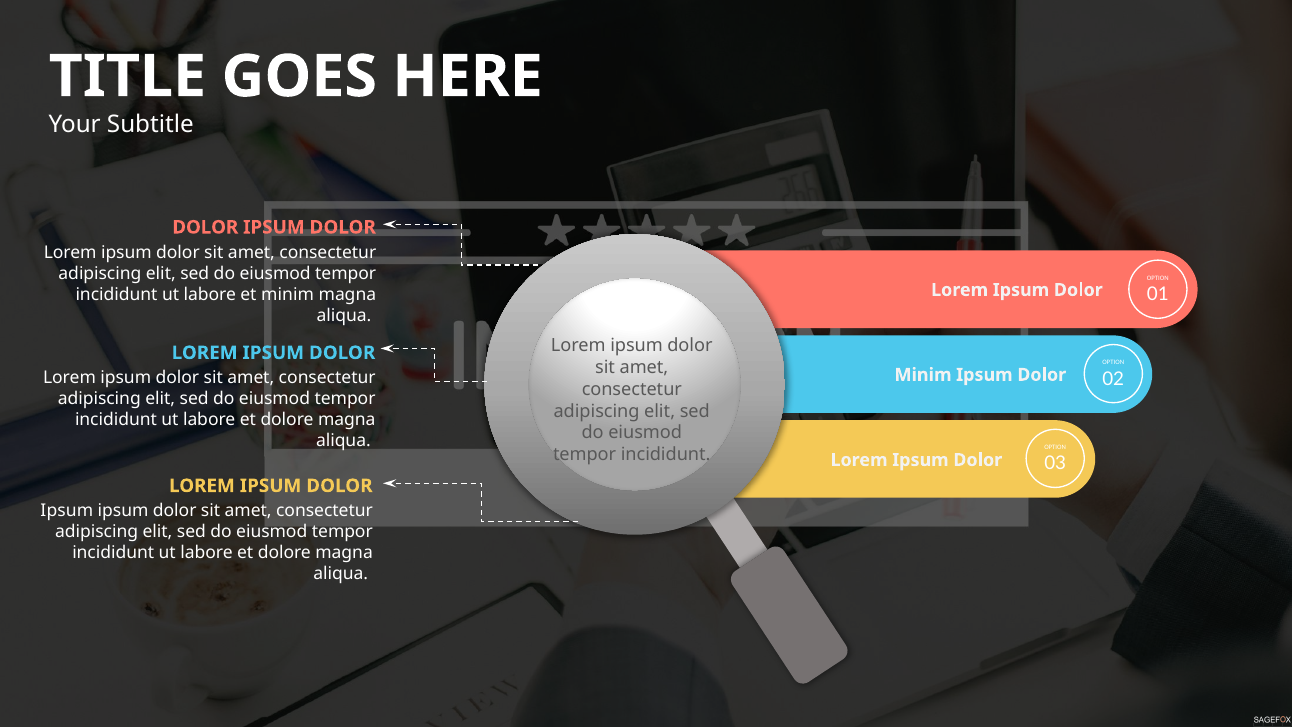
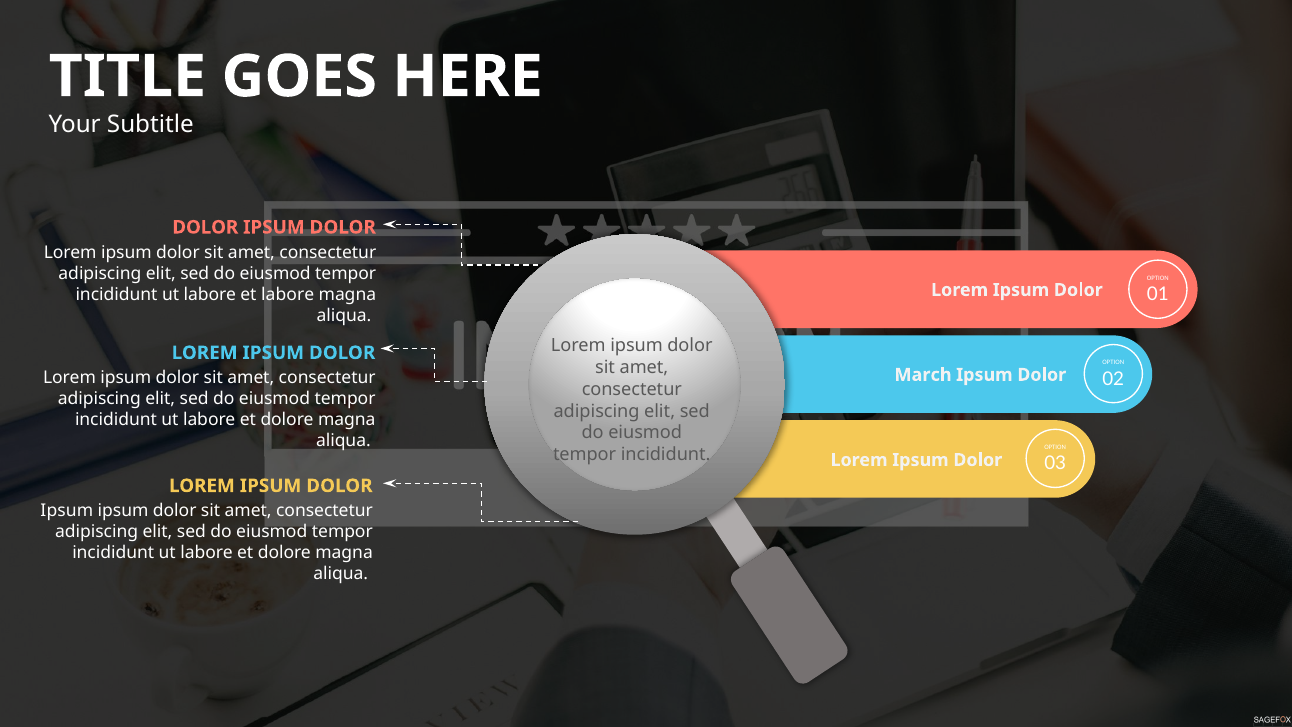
et minim: minim -> labore (288, 294)
Minim: Minim -> March (923, 375)
